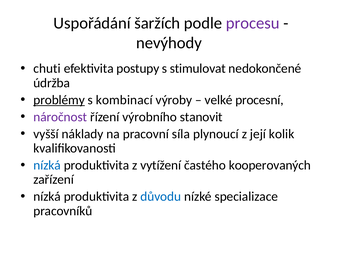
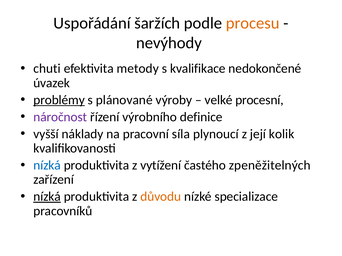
procesu colour: purple -> orange (253, 23)
postupy: postupy -> metody (138, 69)
stimulovat: stimulovat -> kvalifikace (198, 69)
údržba: údržba -> úvazek (52, 83)
kombinací: kombinací -> plánované (124, 100)
stanovit: stanovit -> definice (201, 117)
kooperovaných: kooperovaných -> zpeněžitelných (270, 166)
nízká underline: none -> present (47, 197)
důvodu colour: blue -> orange (161, 197)
